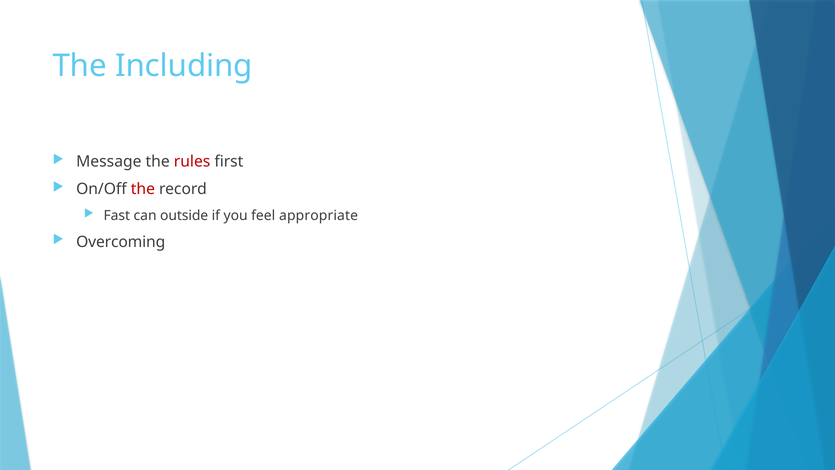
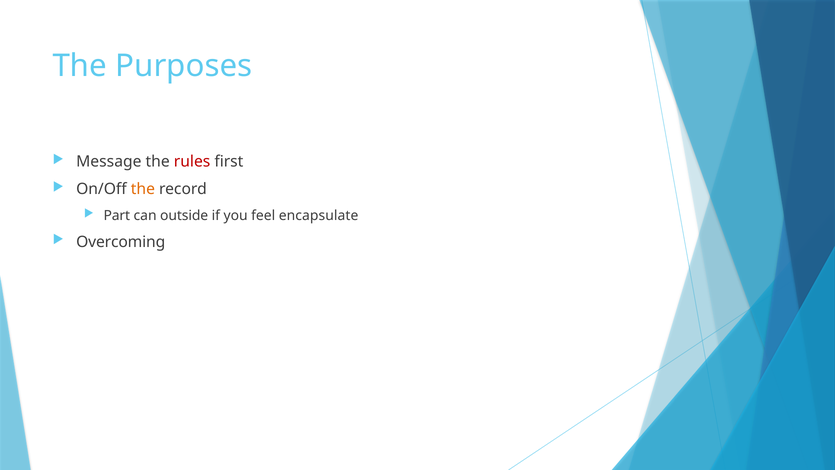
Including: Including -> Purposes (184, 66)
the colour: red -> orange (143, 189)
Fast: Fast -> Part (117, 215)
appropriate: appropriate -> encapsulate (319, 215)
